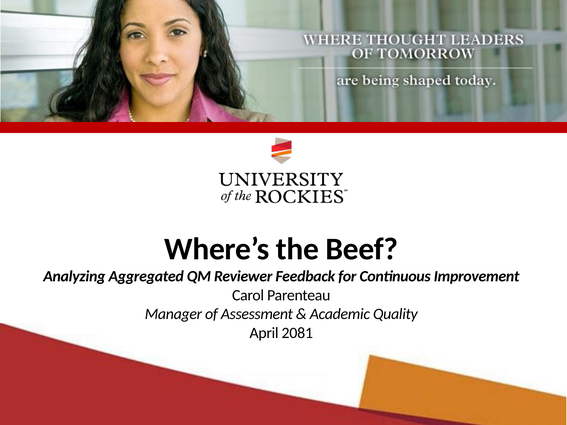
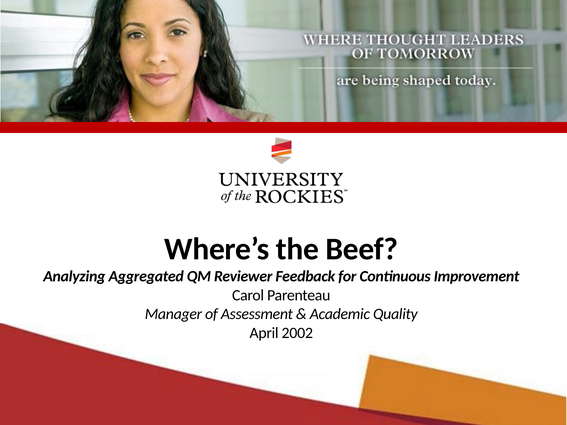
2081: 2081 -> 2002 (297, 333)
